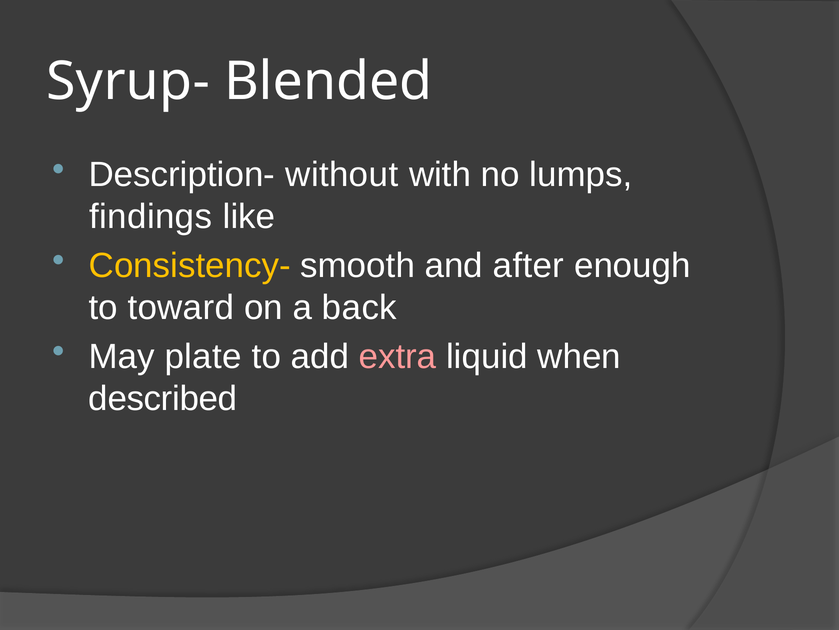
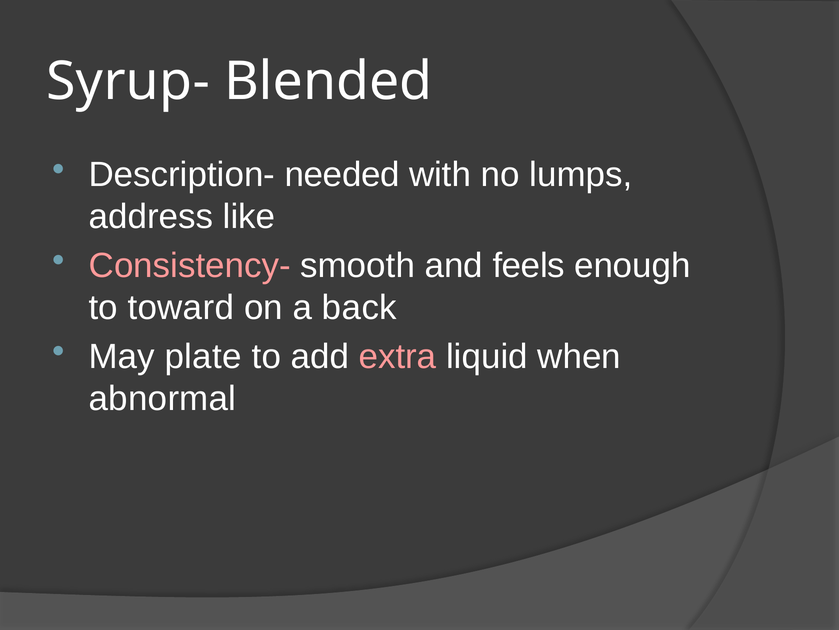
without: without -> needed (342, 174)
findings: findings -> address (151, 216)
Consistency- colour: yellow -> pink (190, 265)
after: after -> feels (529, 265)
described: described -> abnormal (162, 398)
